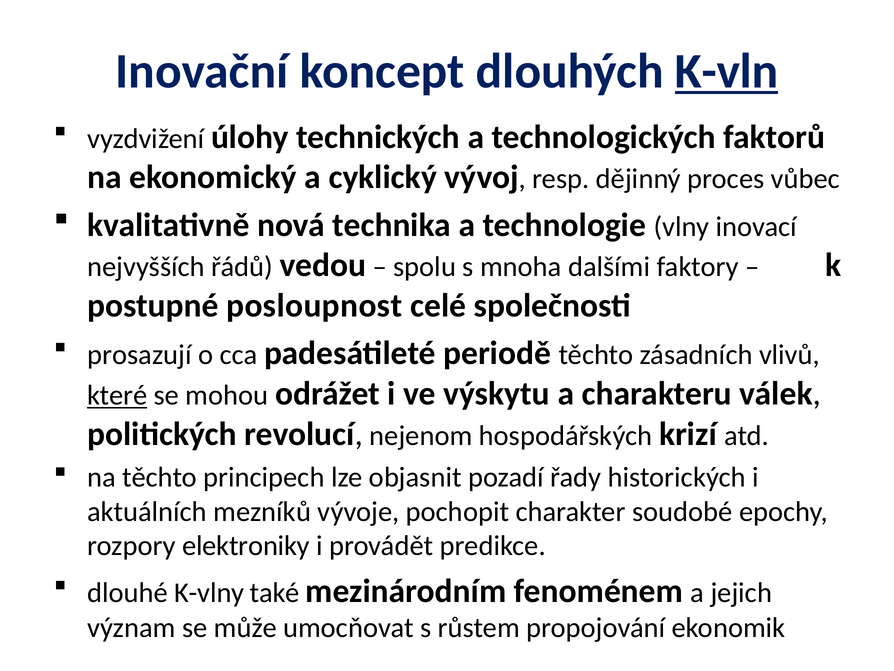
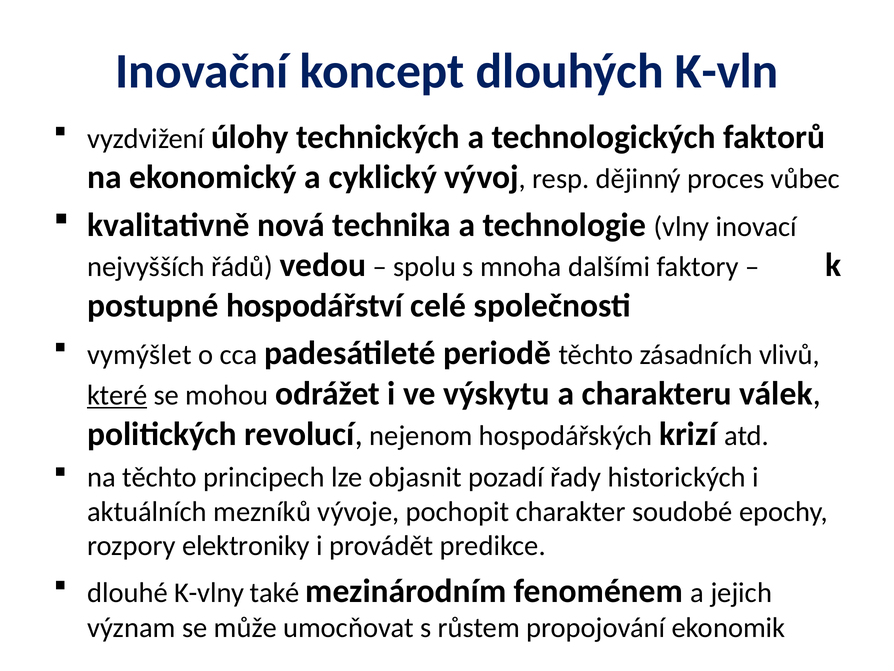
K-vln underline: present -> none (727, 71)
posloupnost: posloupnost -> hospodářství (315, 305)
prosazují: prosazují -> vymýšlet (139, 355)
